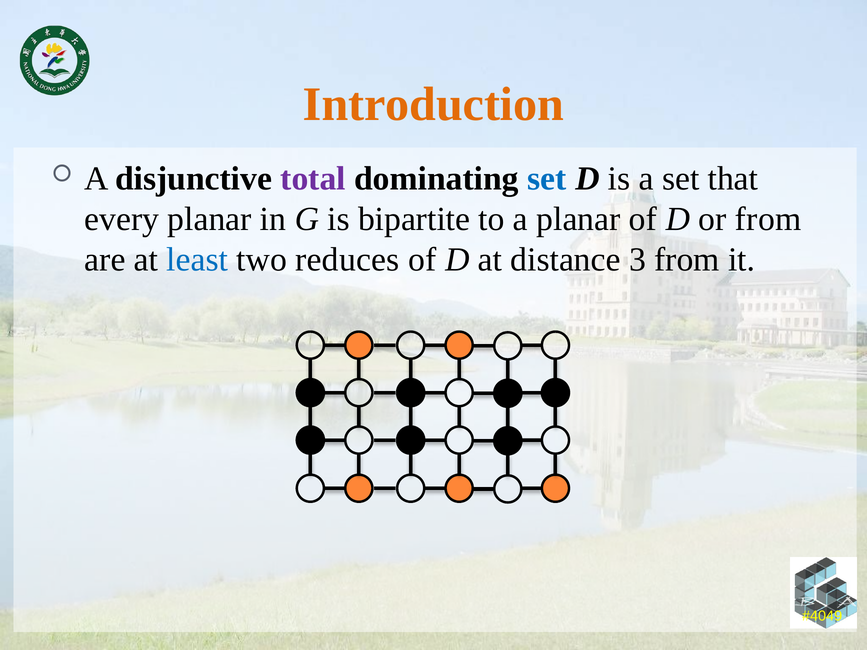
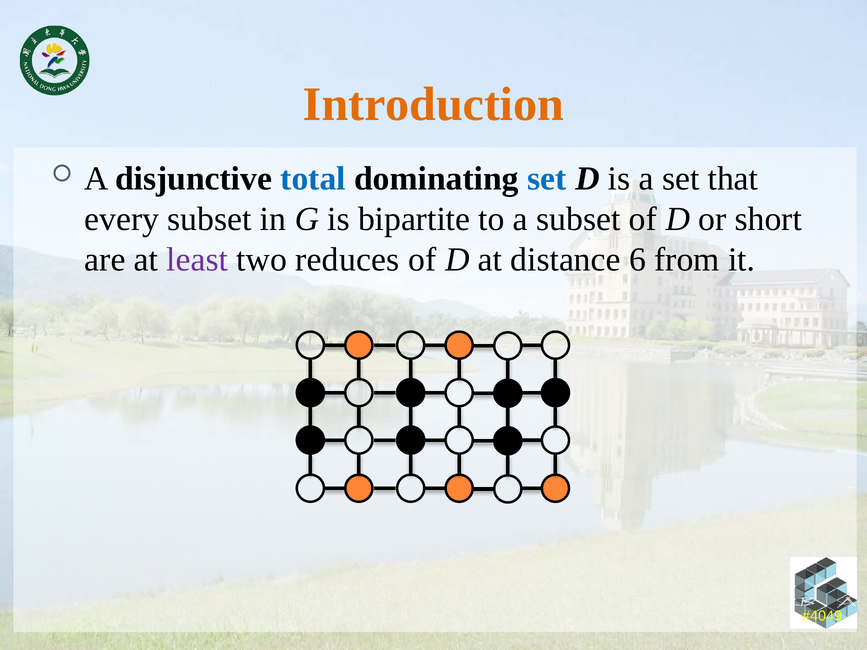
total colour: purple -> blue (313, 179)
every planar: planar -> subset (209, 219)
a planar: planar -> subset (578, 219)
or from: from -> short (768, 219)
least colour: blue -> purple (197, 260)
3: 3 -> 6 (637, 260)
